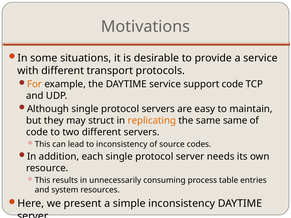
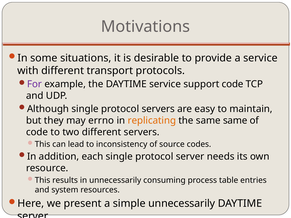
For colour: orange -> purple (34, 84)
struct: struct -> errno (101, 121)
simple inconsistency: inconsistency -> unnecessarily (182, 204)
